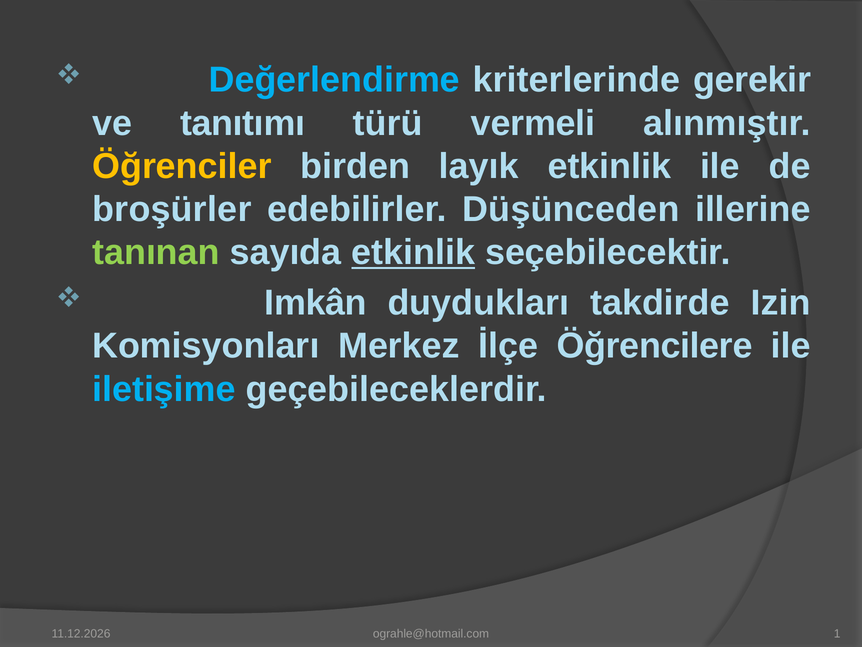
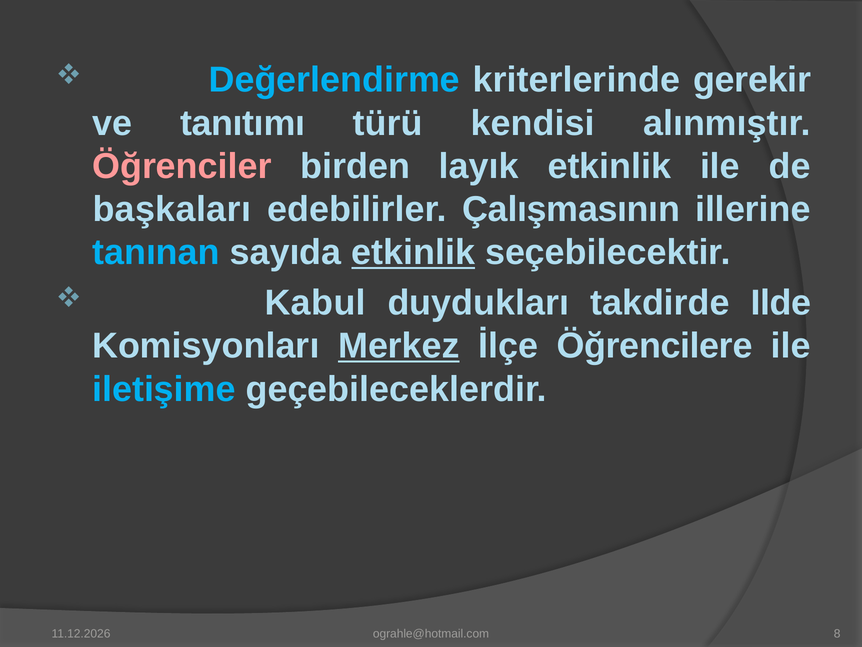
vermeli: vermeli -> kendisi (533, 123)
Öğrenciler colour: yellow -> pink (182, 166)
broşürler: broşürler -> başkaları (172, 209)
Düşünceden: Düşünceden -> Çalışmasının (571, 209)
tanınan colour: light green -> light blue (156, 252)
Imkân: Imkân -> Kabul (315, 303)
Izin: Izin -> Ilde (781, 303)
Merkez underline: none -> present (399, 346)
1: 1 -> 8 (837, 633)
